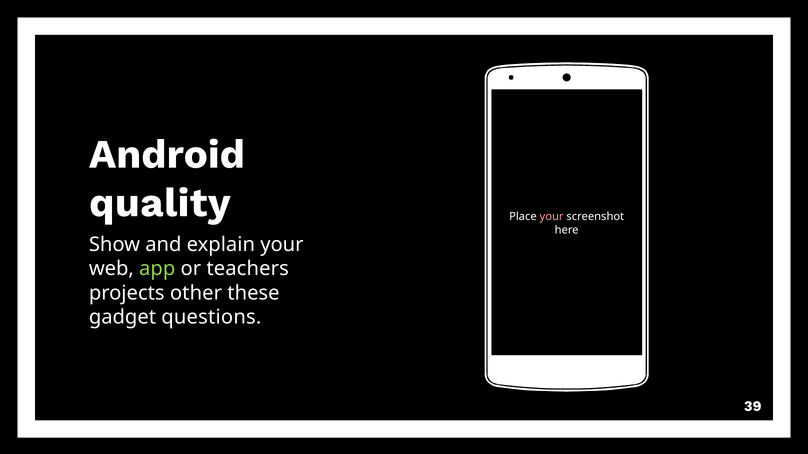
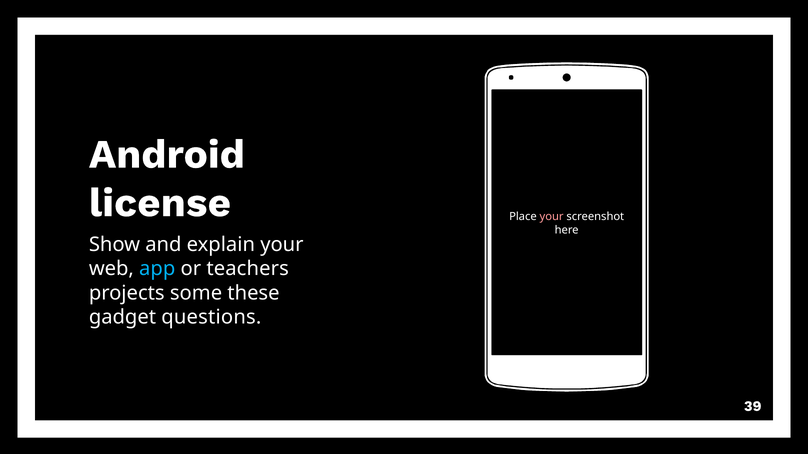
quality: quality -> license (160, 203)
app colour: light green -> light blue (157, 269)
other: other -> some (196, 293)
